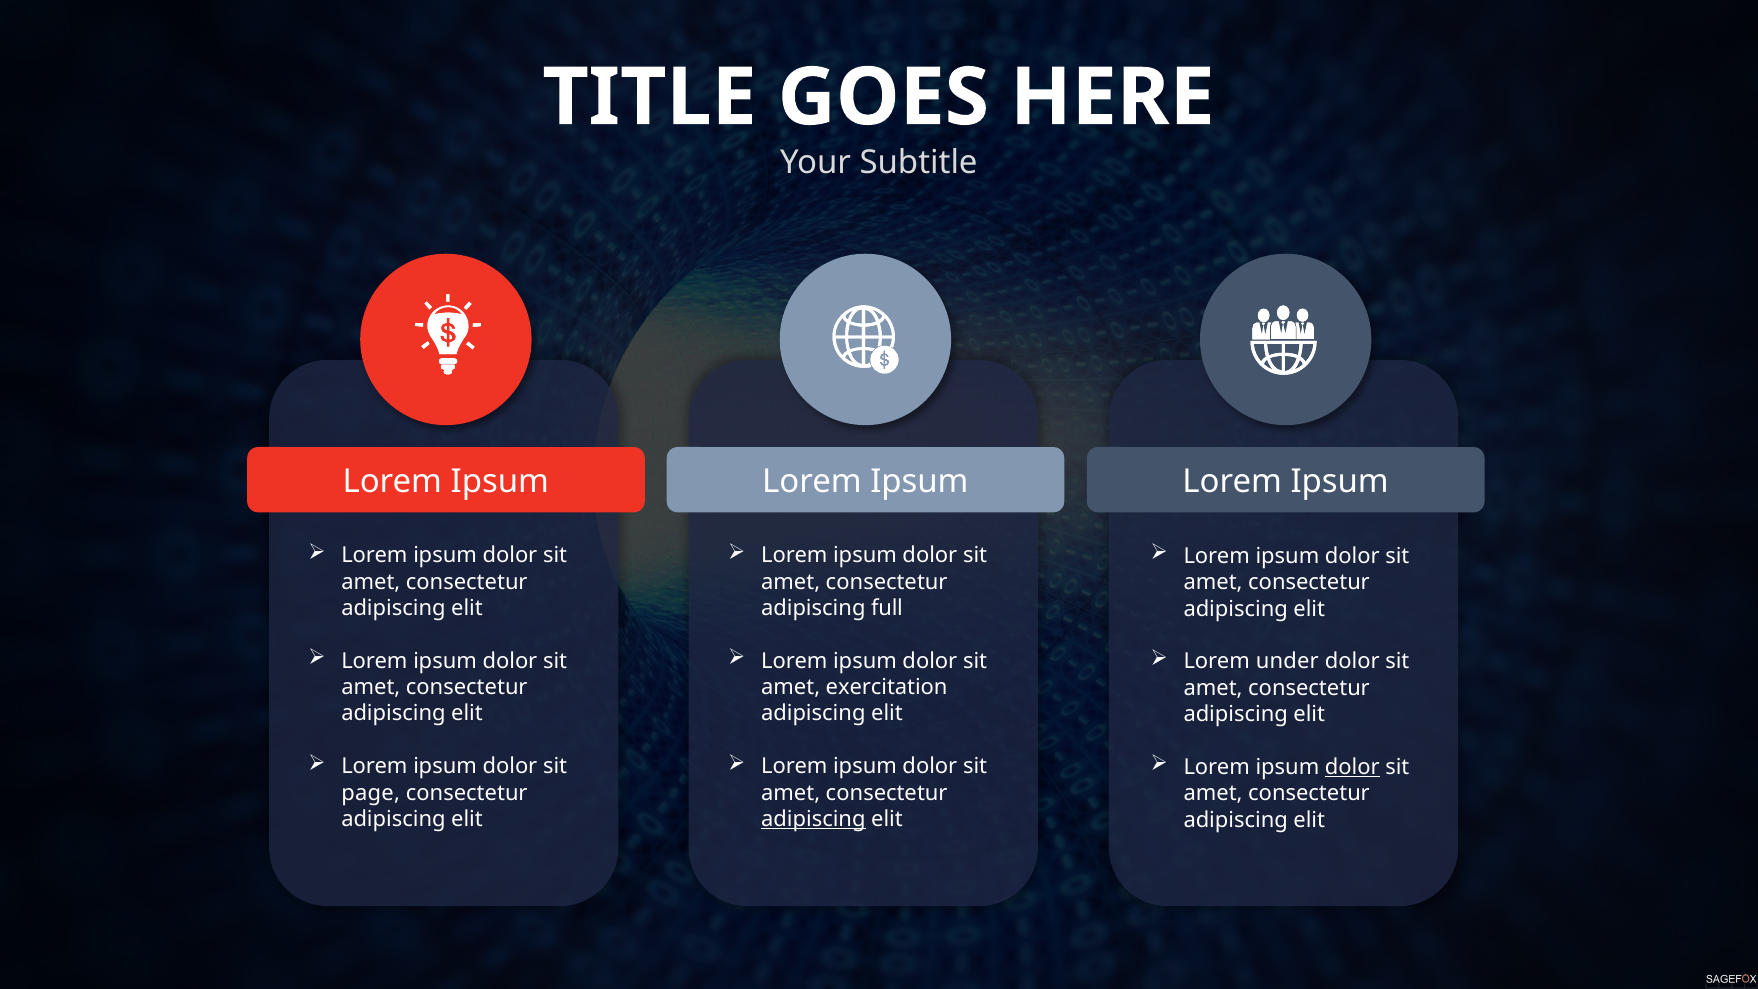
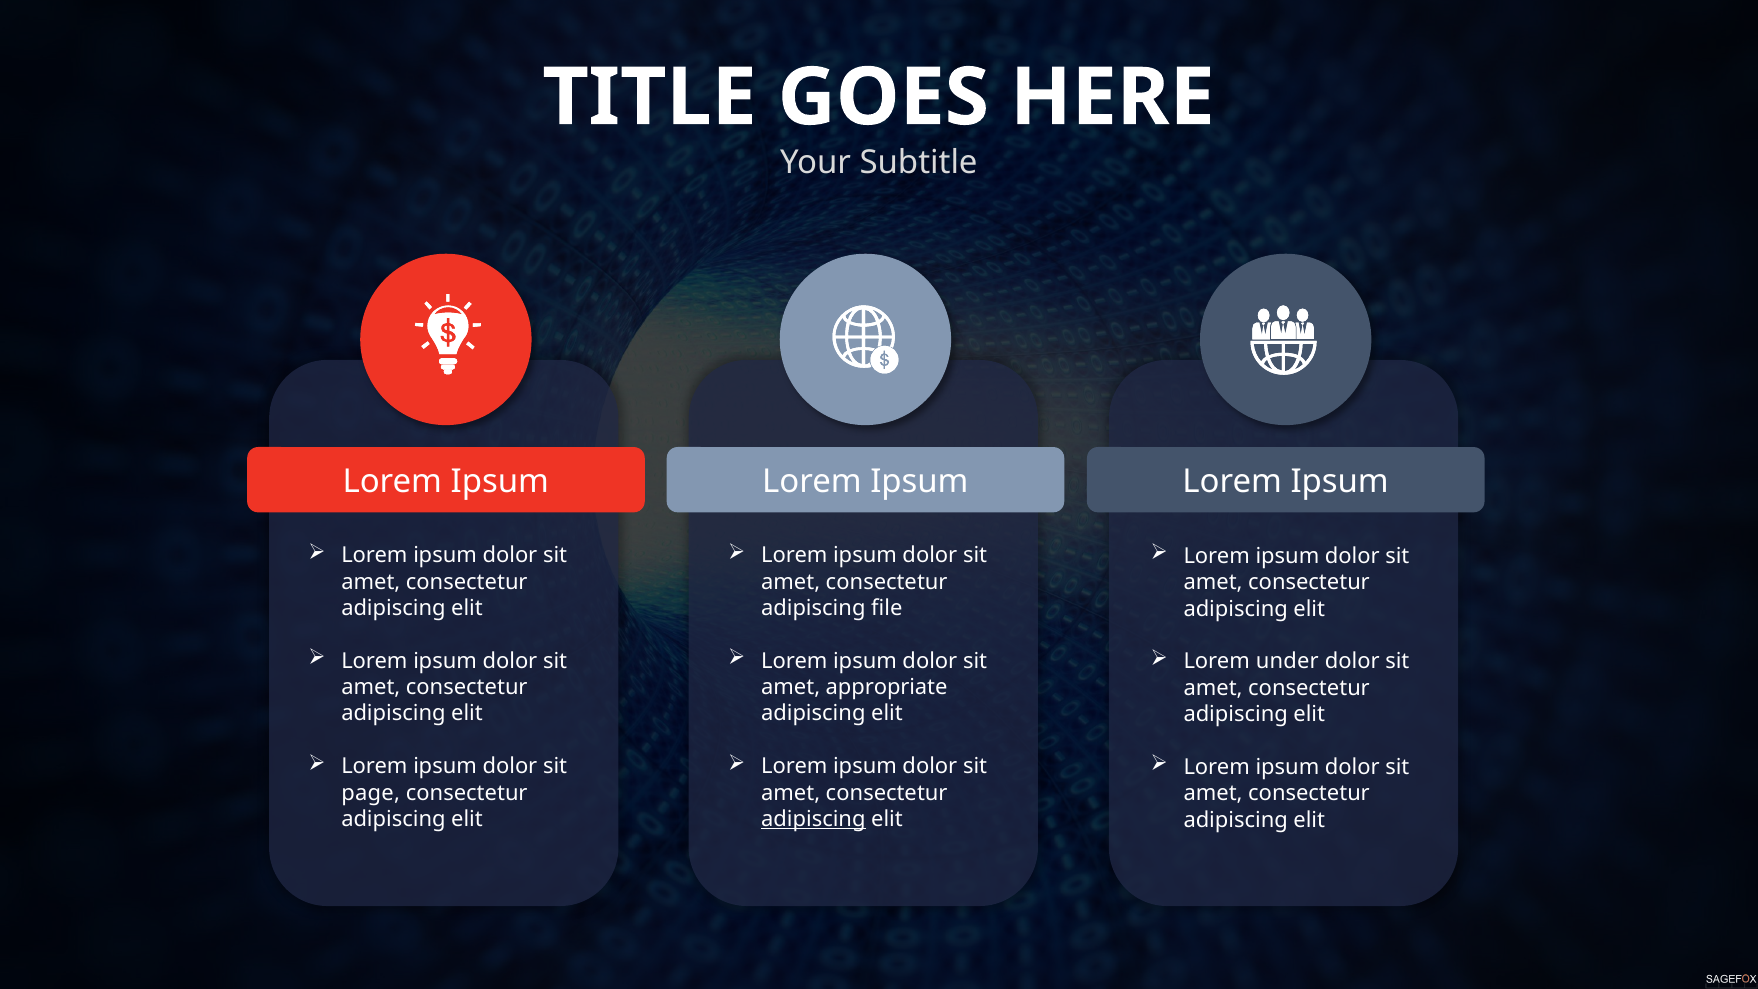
full: full -> file (887, 608)
exercitation: exercitation -> appropriate (887, 687)
dolor underline: present -> none (1352, 767)
